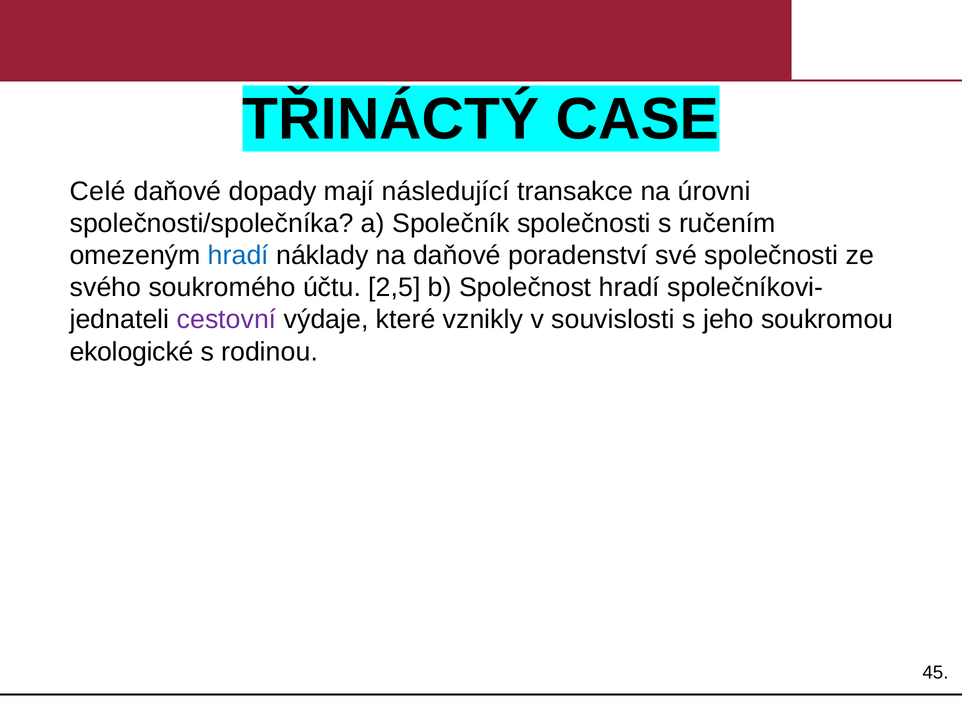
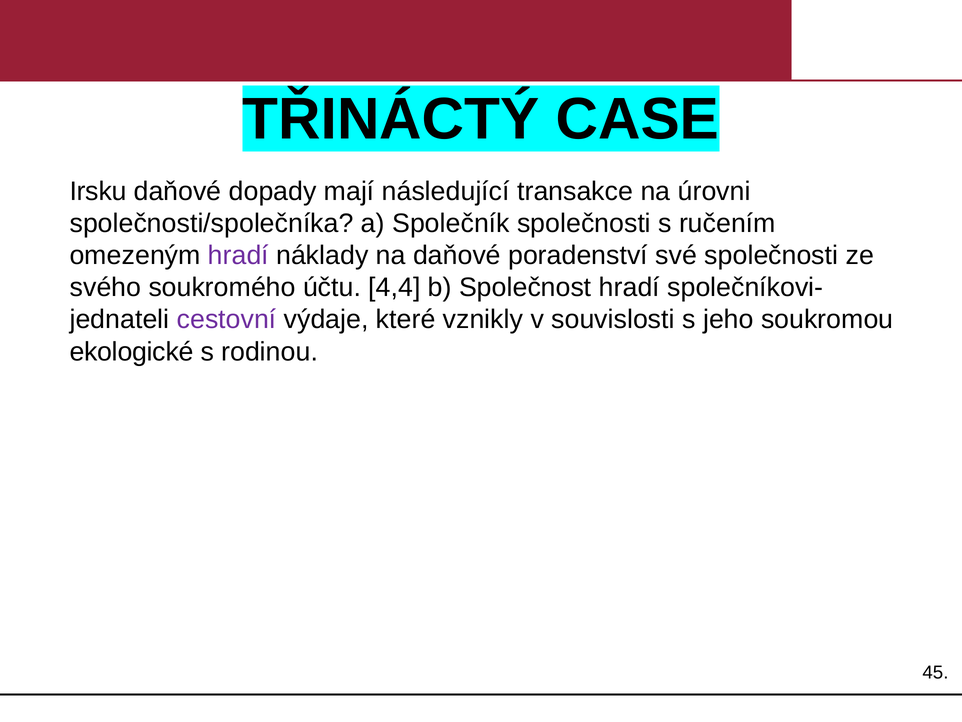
Celé: Celé -> Irsku (98, 191)
hradí colour: blue -> purple (238, 255)
2,5: 2,5 -> 4,4 (394, 287)
